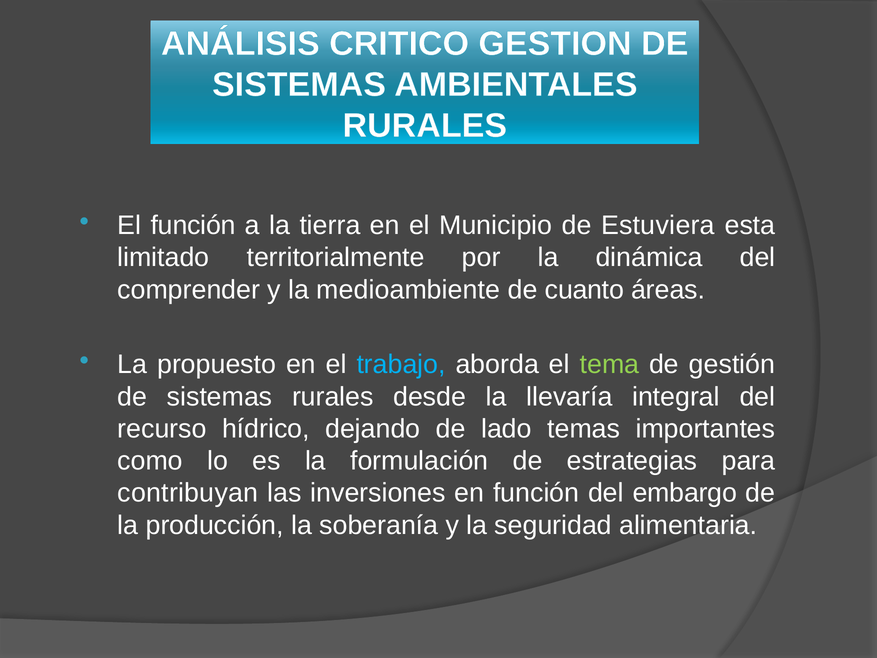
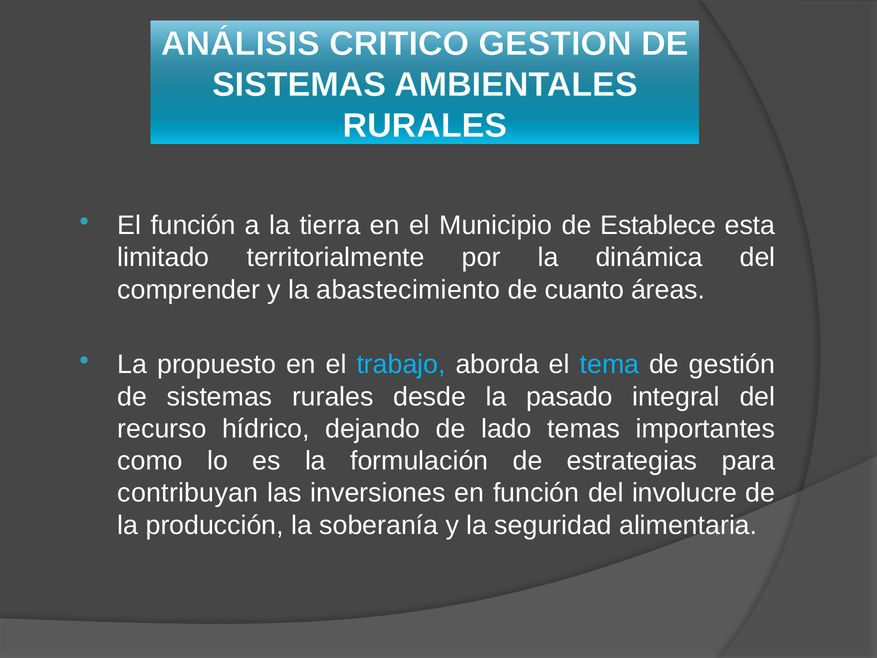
Estuviera: Estuviera -> Establece (658, 225)
medioambiente: medioambiente -> abastecimiento (408, 290)
tema colour: light green -> light blue (609, 365)
llevaría: llevaría -> pasado (570, 397)
embargo: embargo -> involucre (685, 493)
